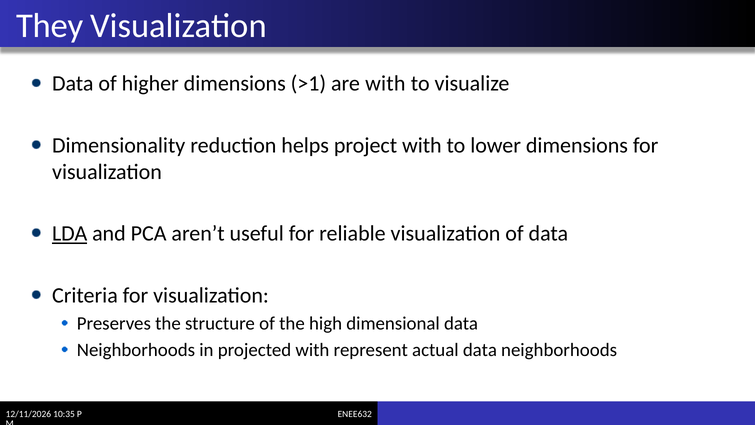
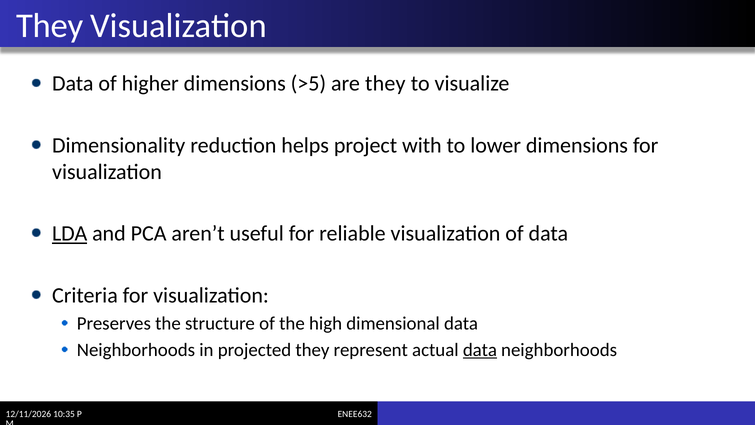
>1: >1 -> >5 (308, 84)
are with: with -> they (385, 84)
projected with: with -> they (312, 350)
data underline: none -> present (480, 350)
